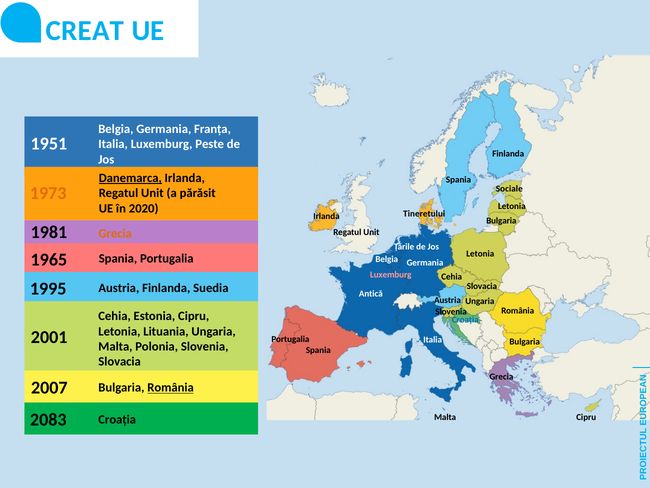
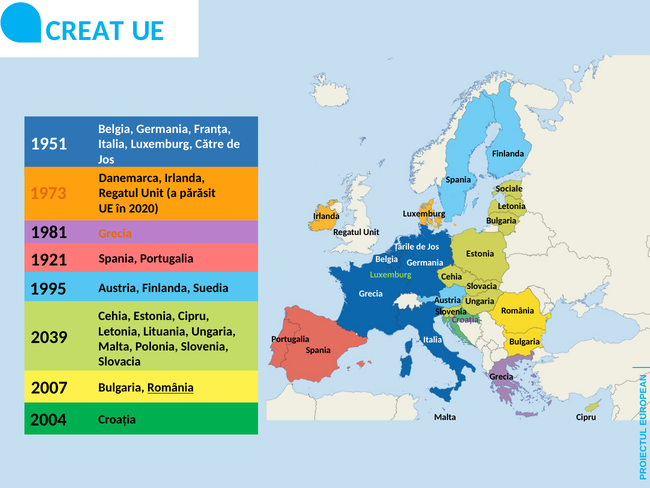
Peste: Peste -> Către (210, 144)
Danemarca underline: present -> none (130, 178)
Tineretului: Tineretului -> Luxemburg (424, 214)
Letonia: Letonia -> Estonia (480, 254)
1965: 1965 -> 1921 (49, 260)
Luxemburg colour: pink -> light green (391, 275)
Antică: Antică -> Grecia (371, 293)
Croația colour: blue -> purple (465, 320)
2001: 2001 -> 2039 (49, 337)
2083: 2083 -> 2004 (48, 419)
